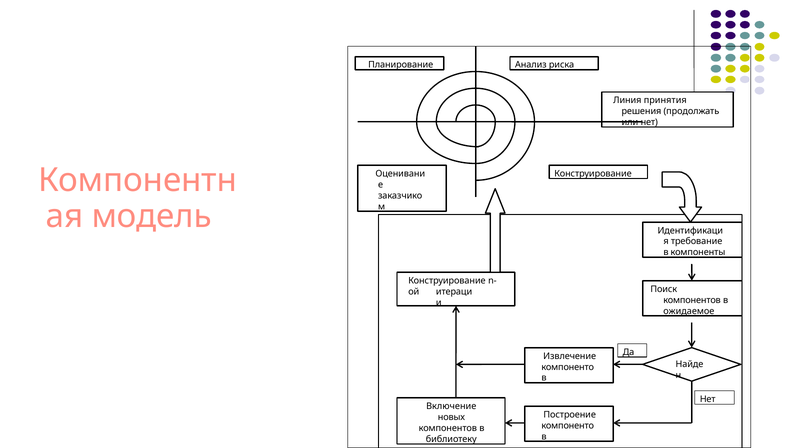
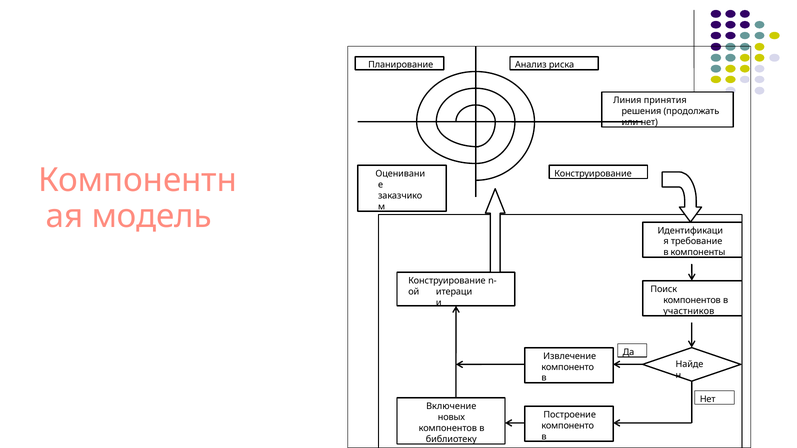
ожидаемое: ожидаемое -> участников (689, 311)
